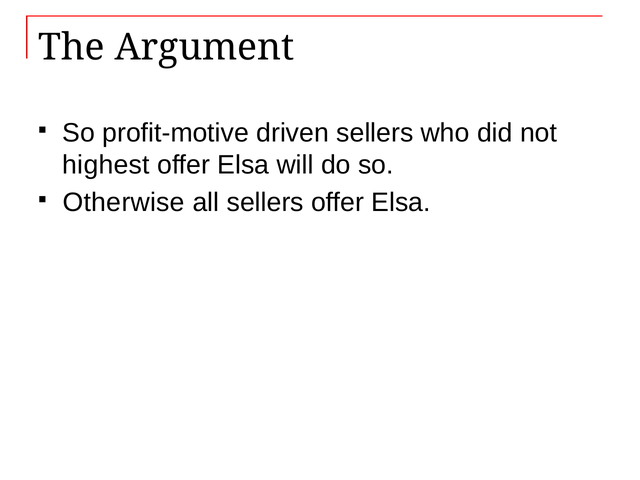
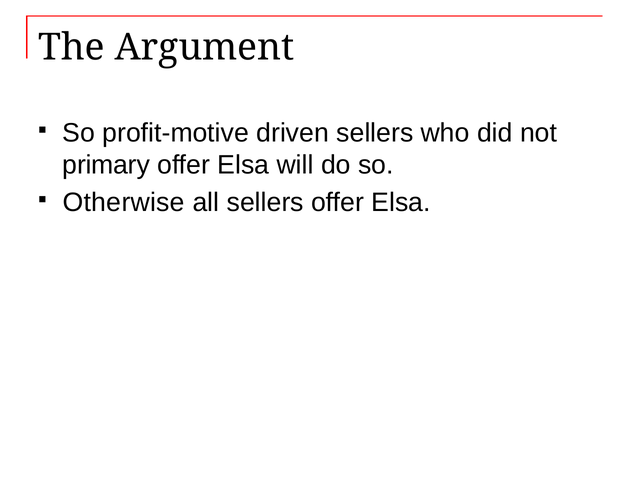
highest: highest -> primary (106, 165)
